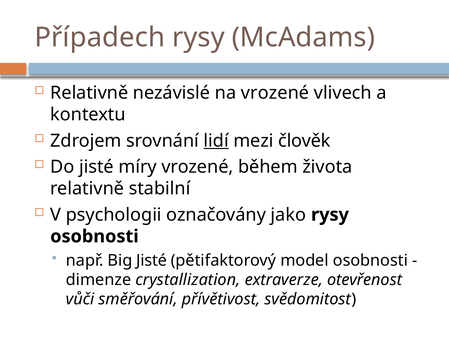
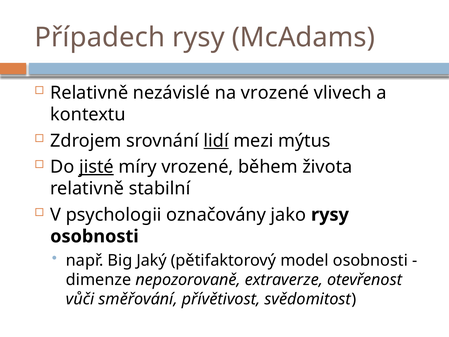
člověk: člověk -> mýtus (304, 141)
jisté underline: none -> present (96, 167)
Big Jisté: Jisté -> Jaký (152, 260)
crystallization: crystallization -> nepozorovaně (188, 280)
